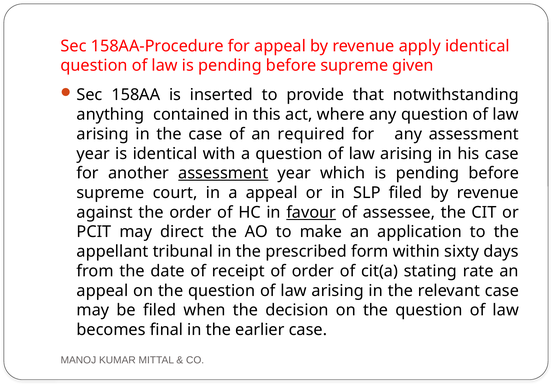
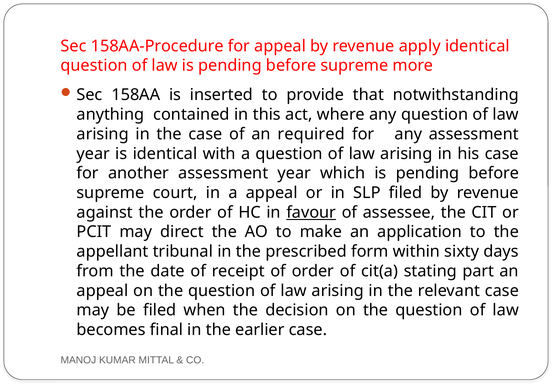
given: given -> more (413, 66)
assessment underline: present -> none (223, 173)
rate: rate -> part (478, 271)
